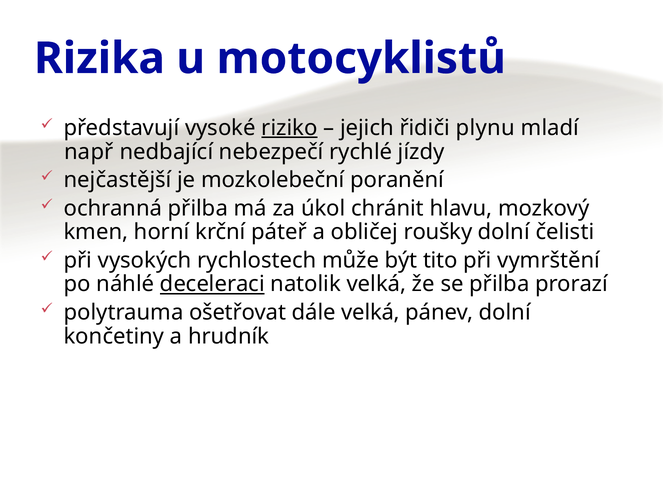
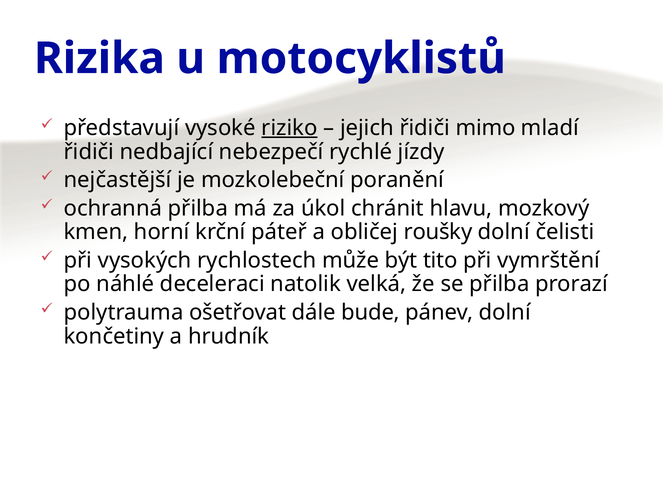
plynu: plynu -> mimo (486, 128)
např: např -> řidiči (89, 152)
deceleraci underline: present -> none (212, 284)
dále velká: velká -> bude (371, 313)
